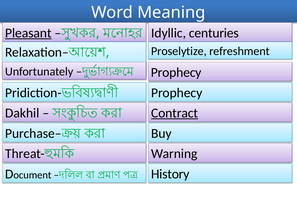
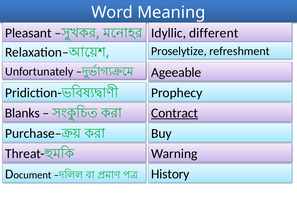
Pleasant underline: present -> none (28, 33)
centuries: centuries -> different (214, 33)
Prophecy: Prophecy -> Ageeable (176, 72)
Dakhil: Dakhil -> Blanks (22, 113)
